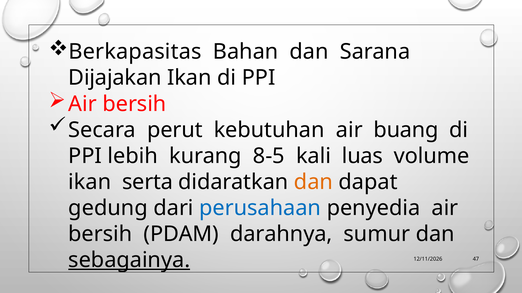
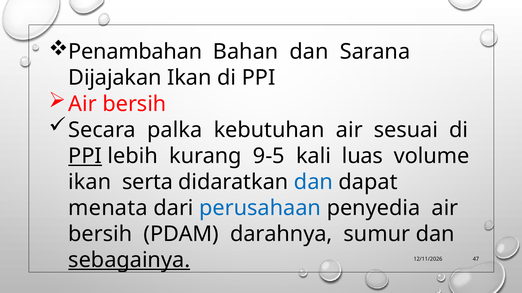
Berkapasitas: Berkapasitas -> Penambahan (135, 52)
perut: perut -> palka (175, 130)
buang: buang -> sesuai (406, 130)
PPI underline: none -> present (85, 156)
8-5: 8-5 -> 9-5 (269, 156)
dan colour: orange -> blue (313, 182)
gedung: gedung -> menata (108, 208)
